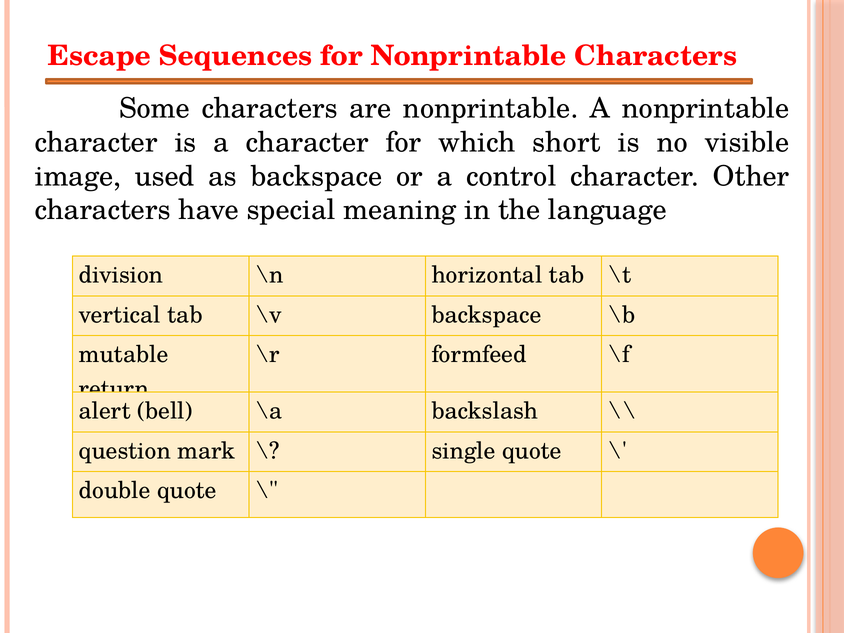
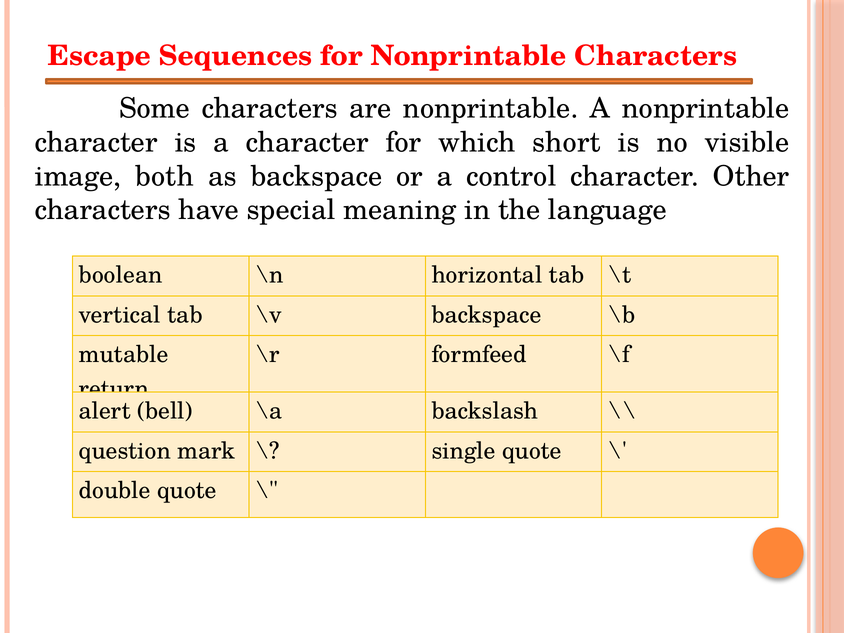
used: used -> both (164, 176)
division: division -> boolean (121, 275)
